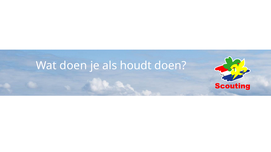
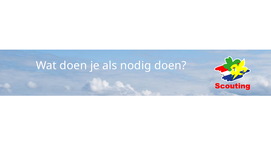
houdt: houdt -> nodig (136, 66)
